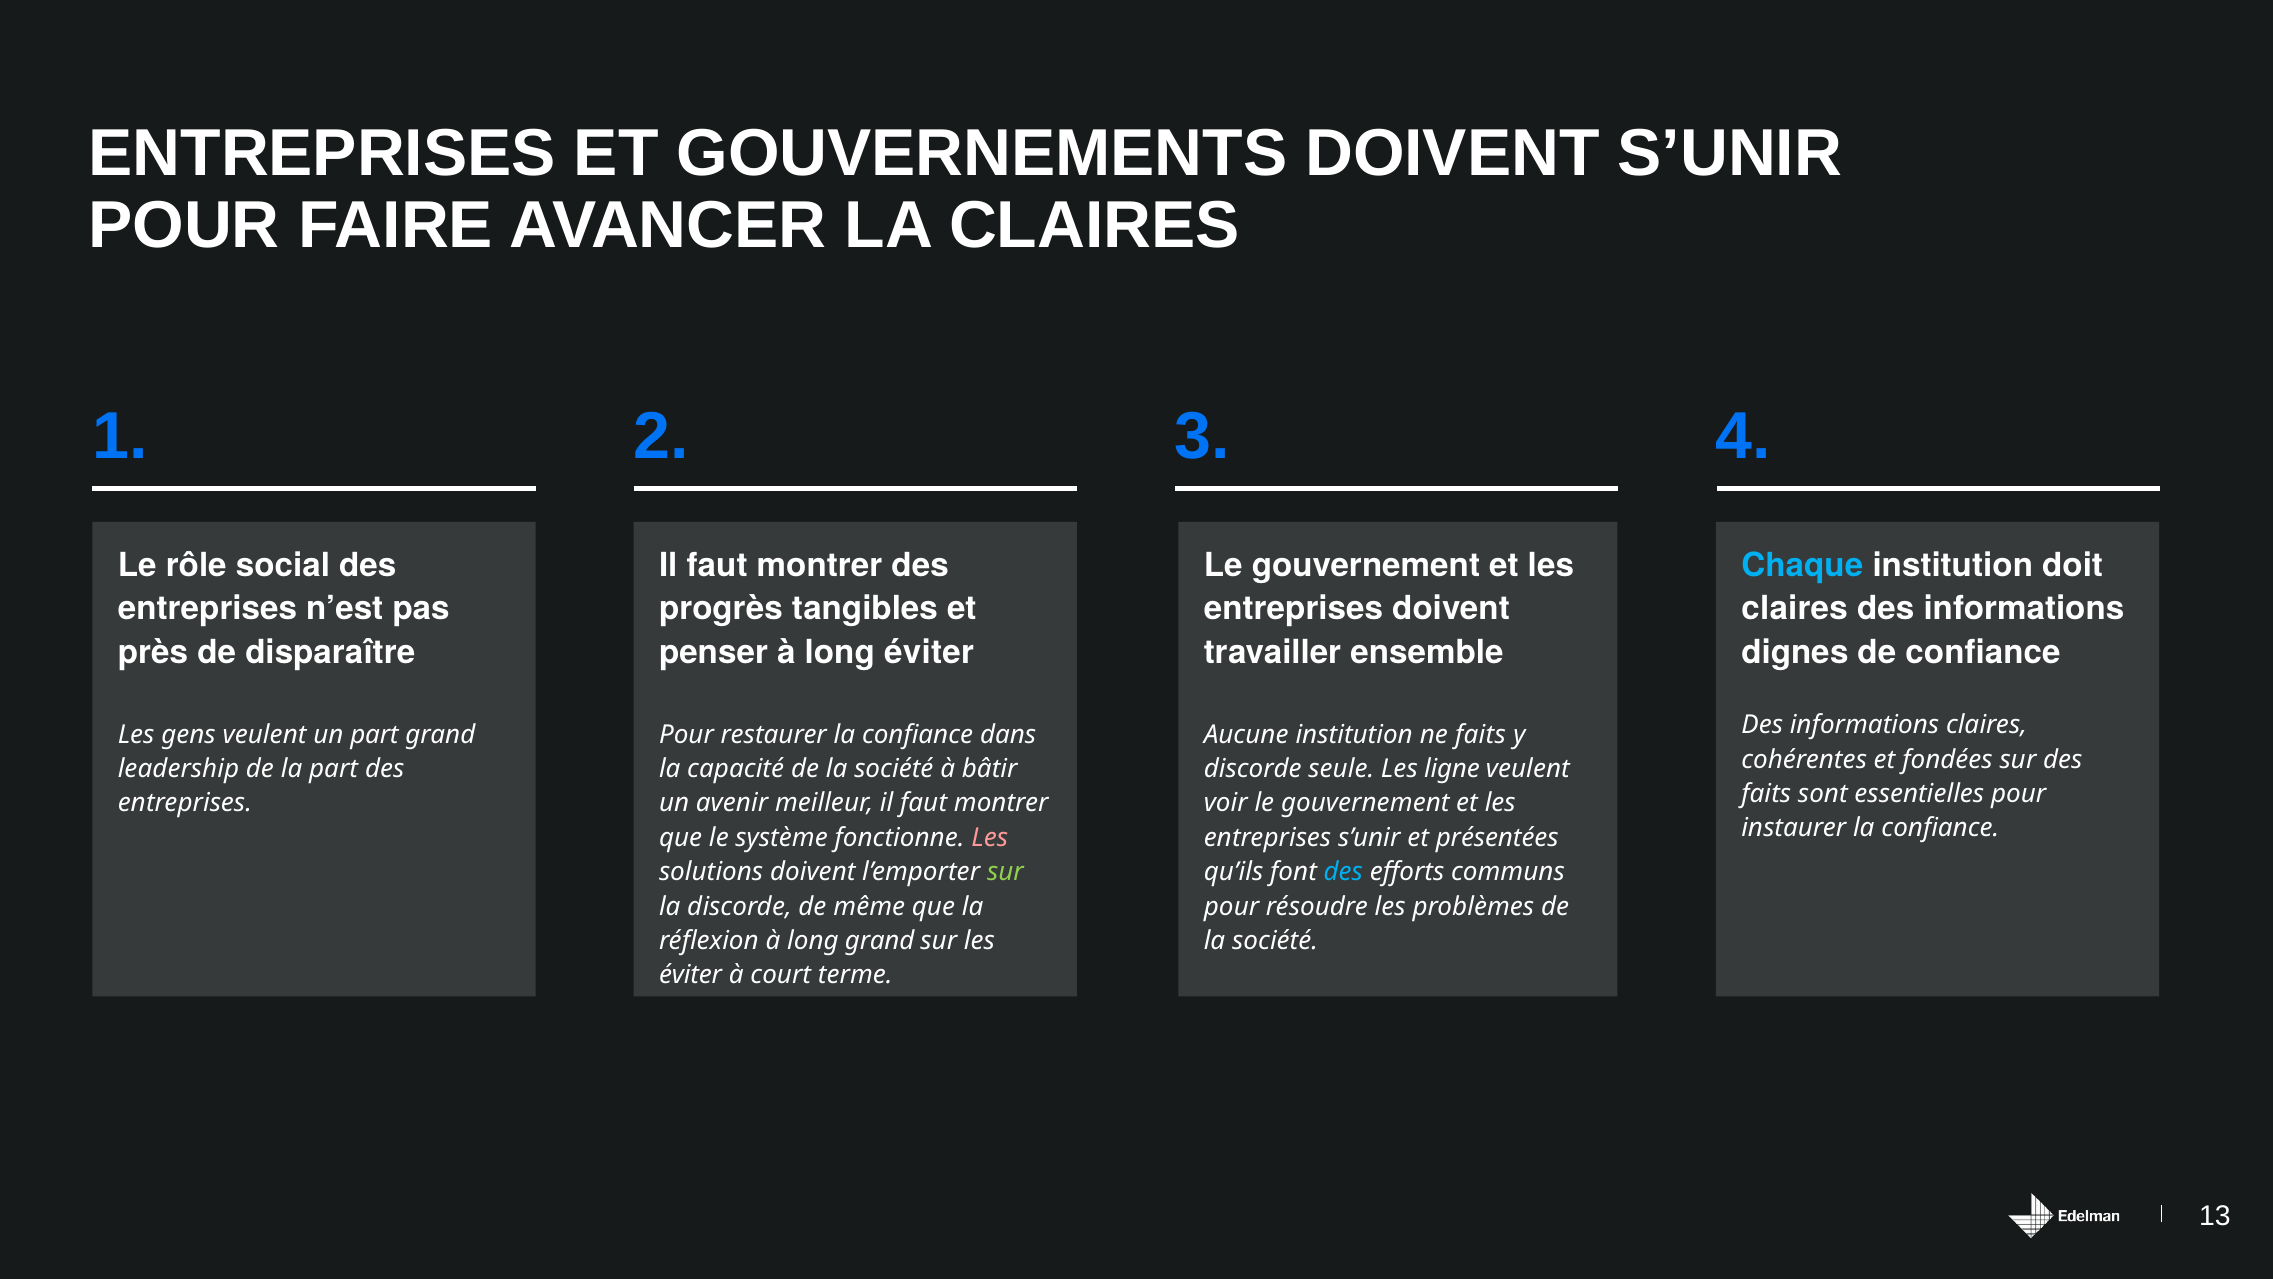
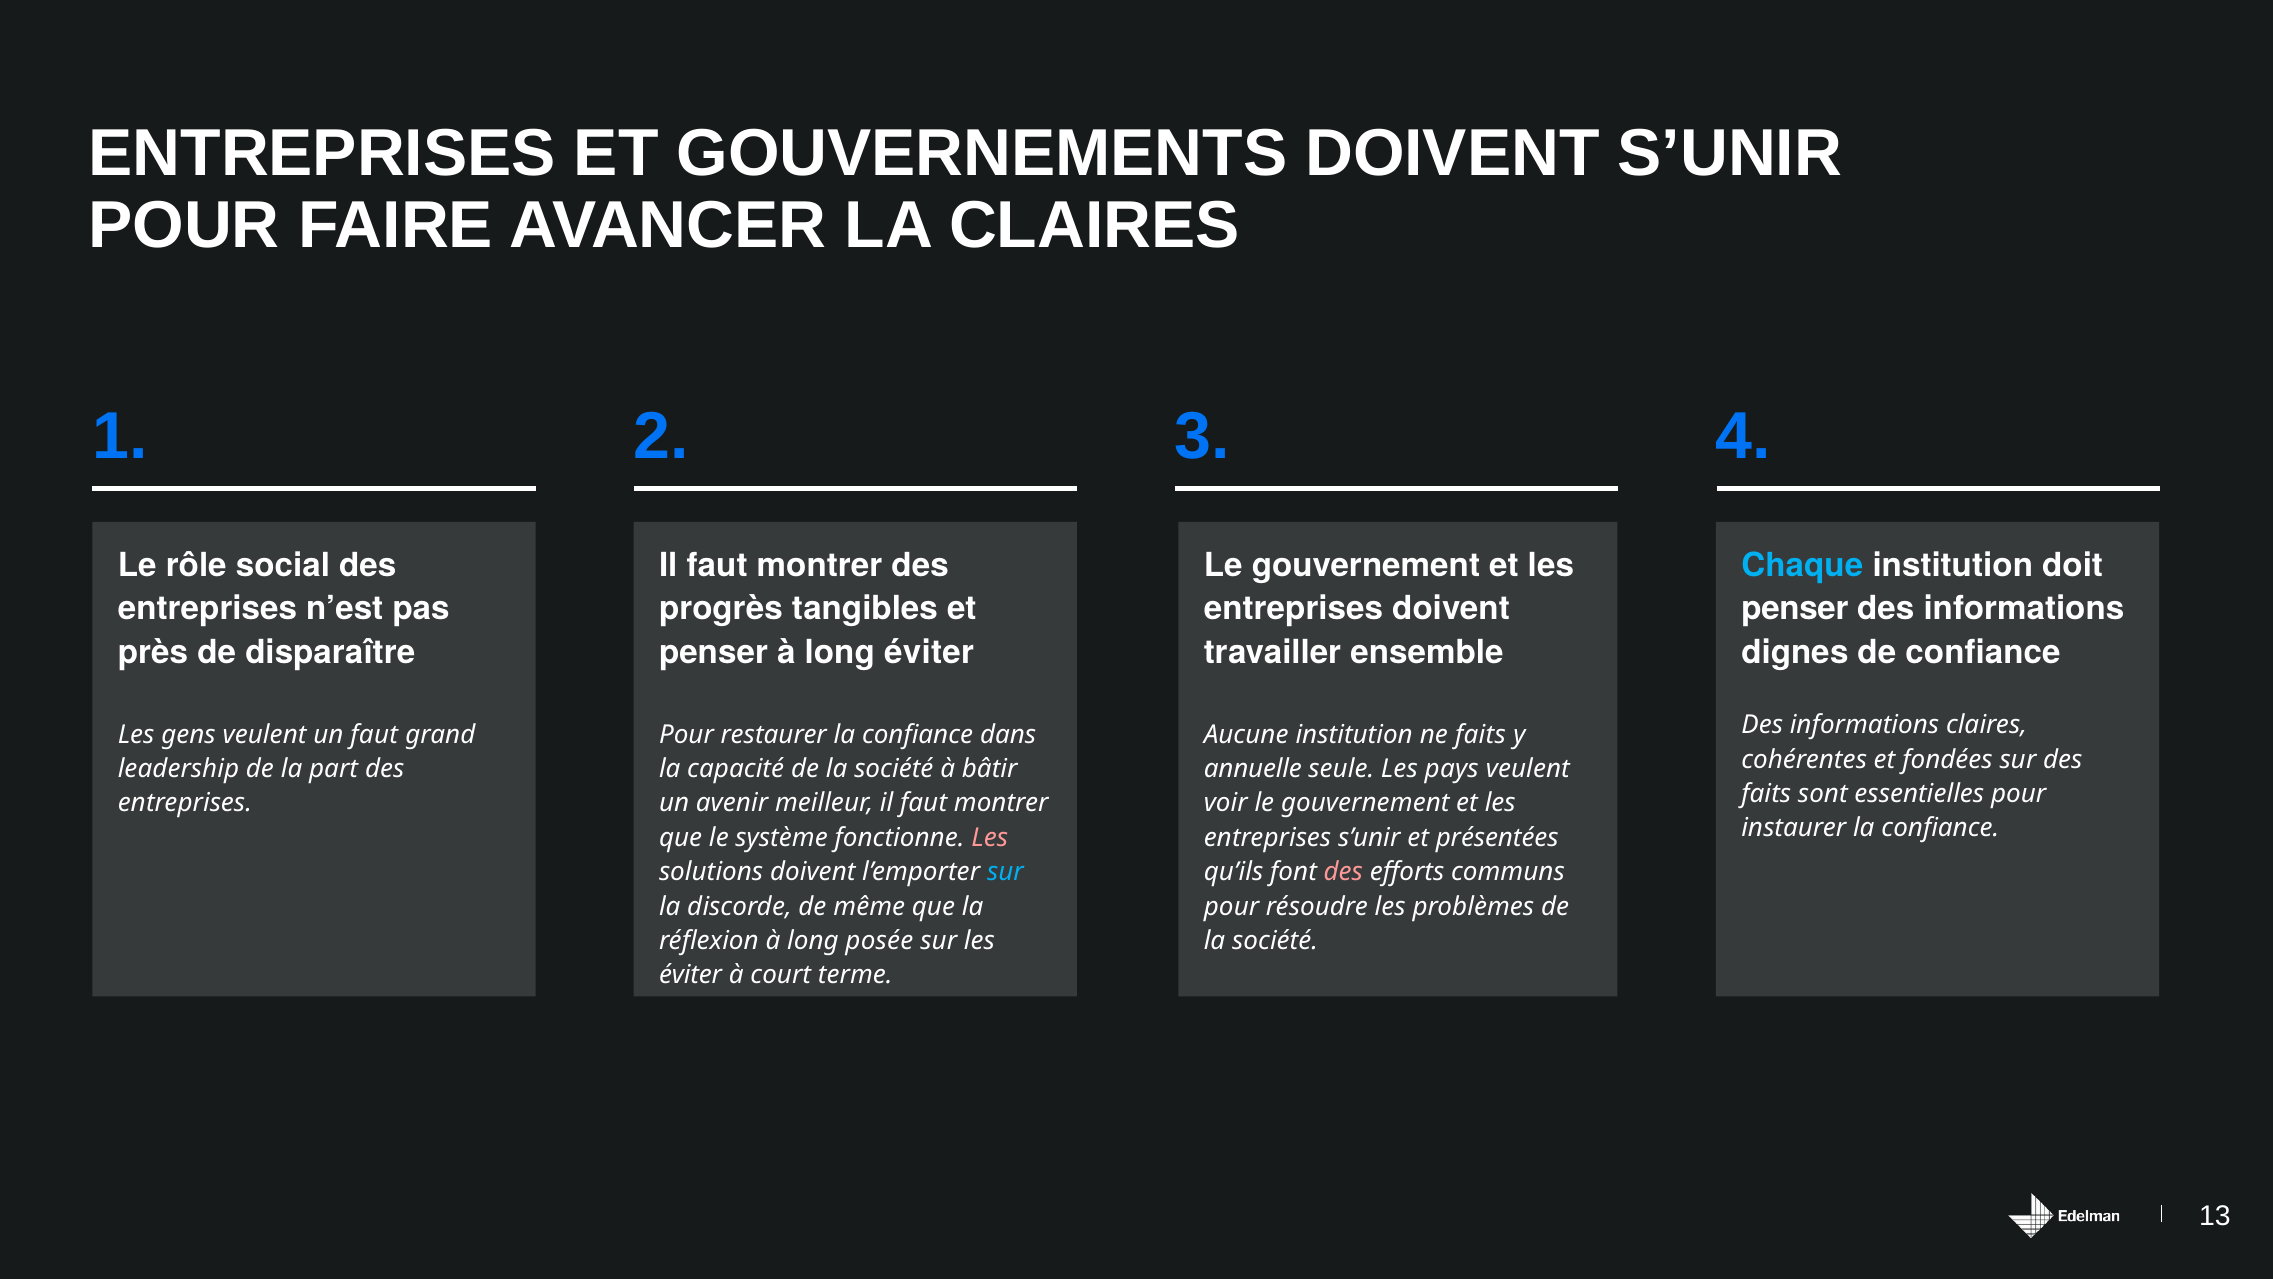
claires: claires -> penser (1795, 609)
un part: part -> faut (374, 734)
discorde: discorde -> annuelle (1253, 769)
ligne: ligne -> pays (1452, 769)
sur colour: light green -> light blue (1005, 872)
des colour: light blue -> pink (1343, 872)
long grand: grand -> posée (879, 941)
